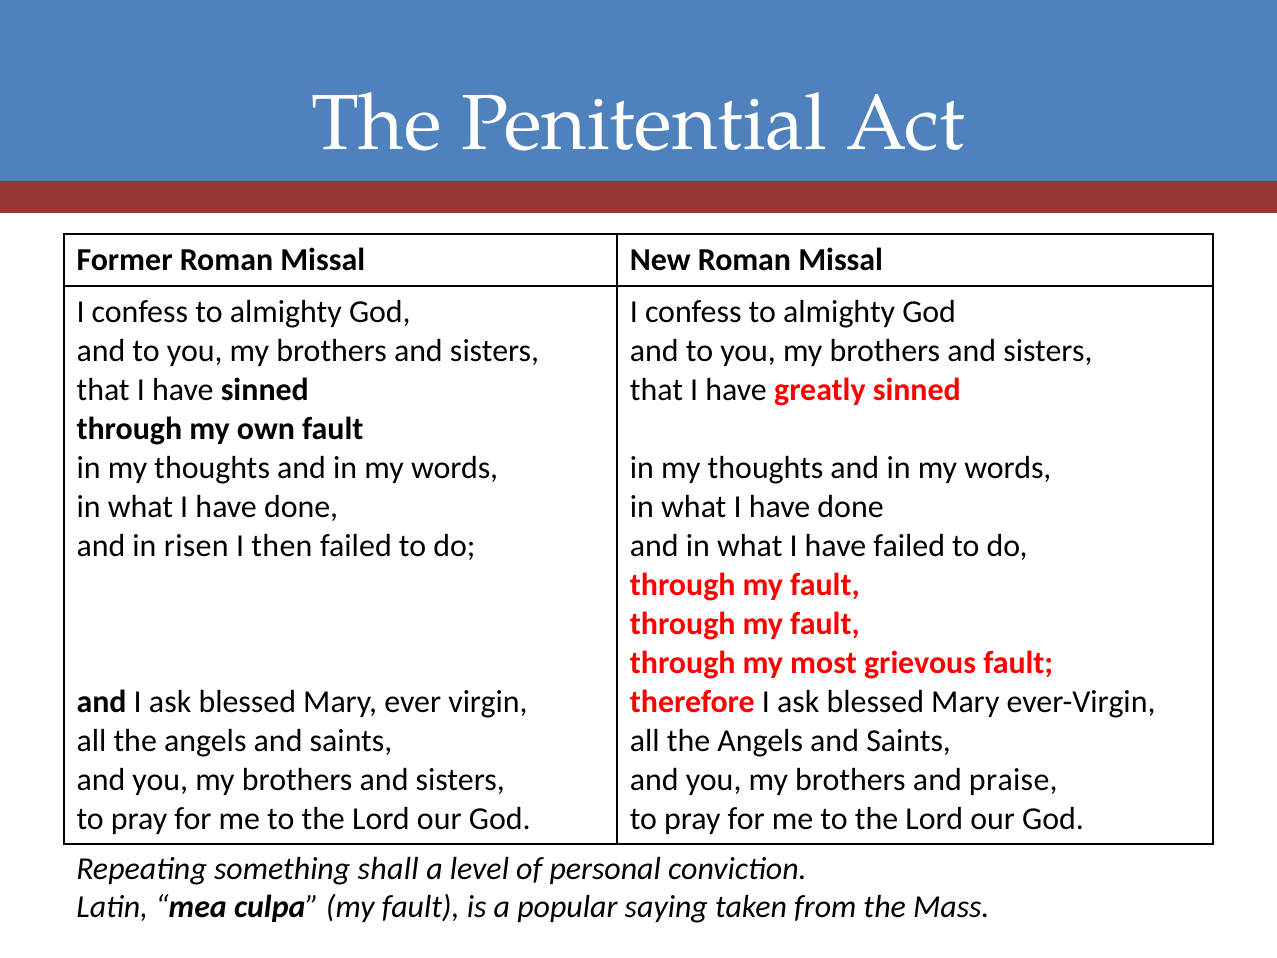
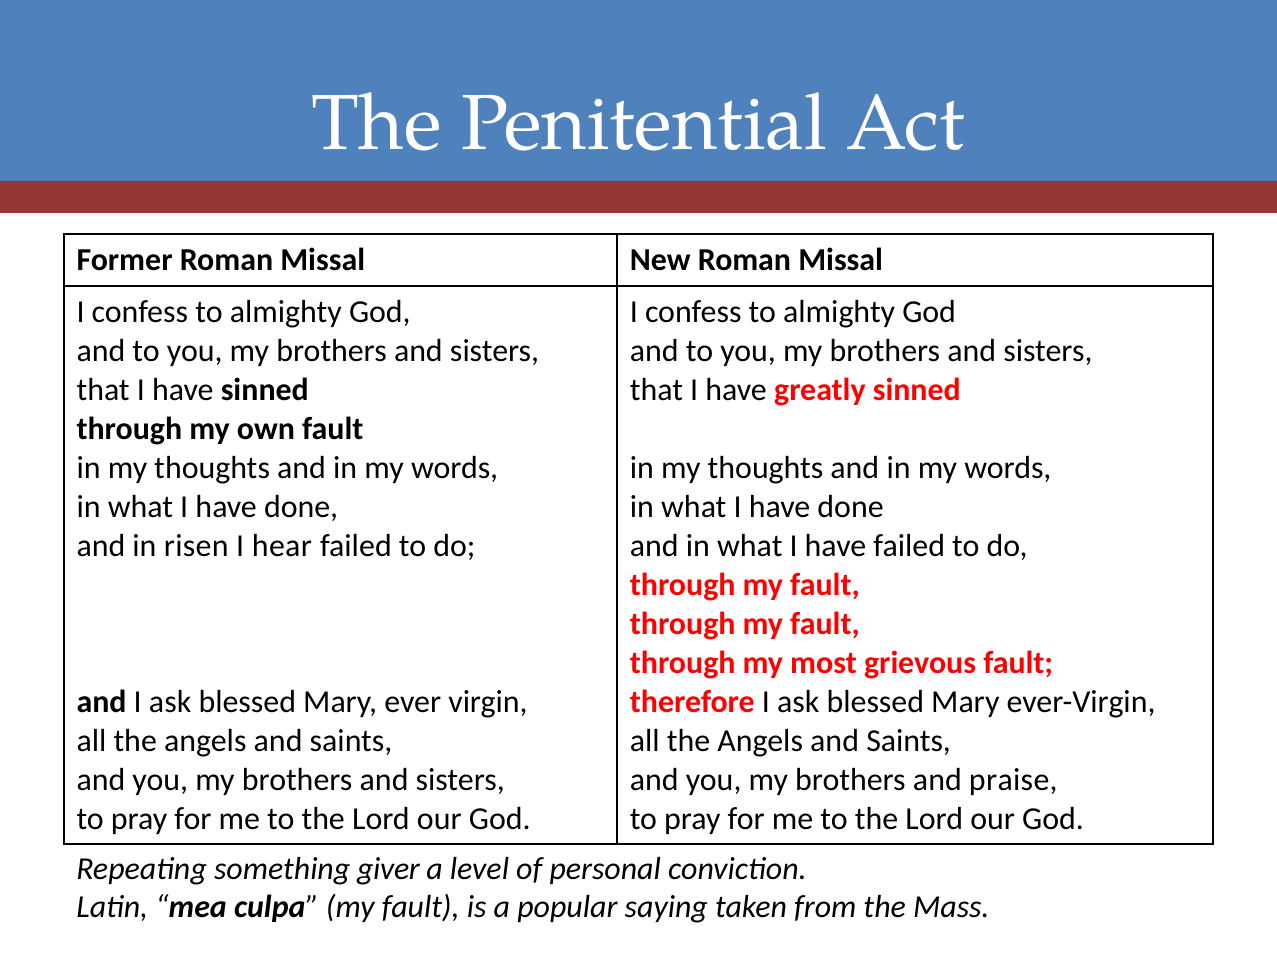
then: then -> hear (282, 546)
shall: shall -> giver (388, 868)
